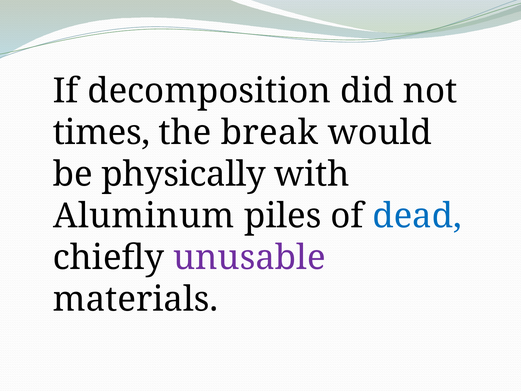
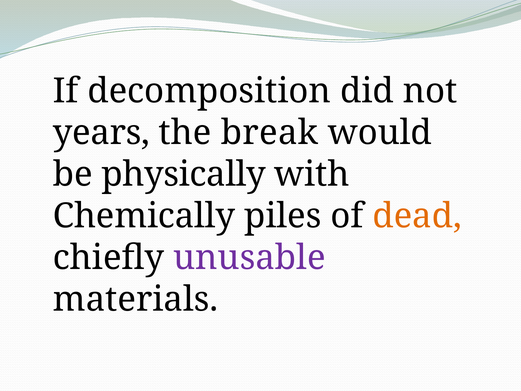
times: times -> years (101, 133)
Aluminum: Aluminum -> Chemically (144, 216)
dead colour: blue -> orange (417, 216)
